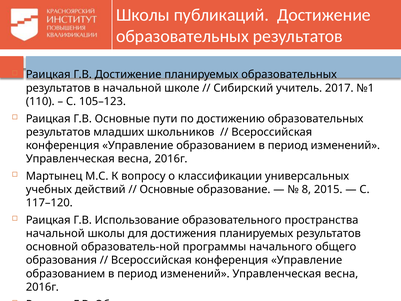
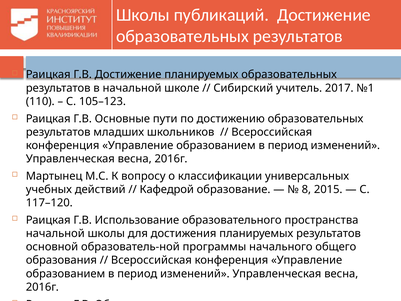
Основные: Основные -> Кафедрой (167, 189)
